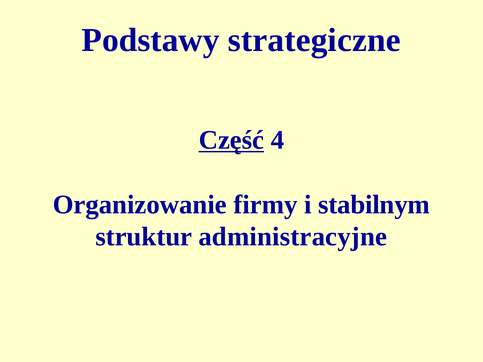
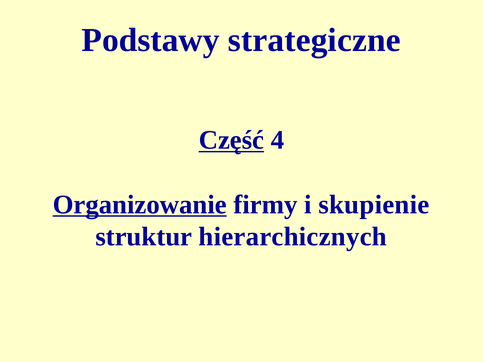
Organizowanie underline: none -> present (140, 205)
stabilnym: stabilnym -> skupienie (374, 205)
administracyjne: administracyjne -> hierarchicznych (293, 237)
